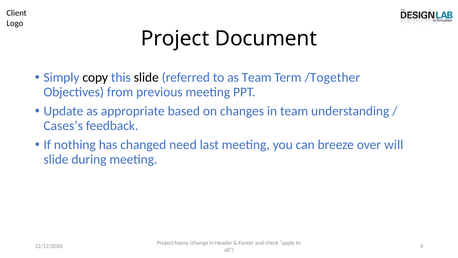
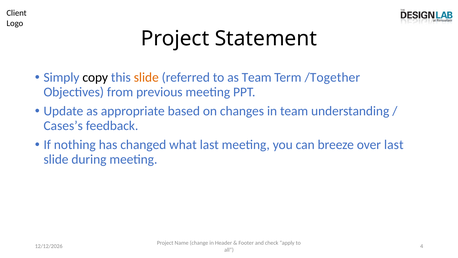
Document: Document -> Statement (266, 38)
slide colour: black -> orange (146, 77)
need: need -> what (183, 145)
over will: will -> last (394, 145)
